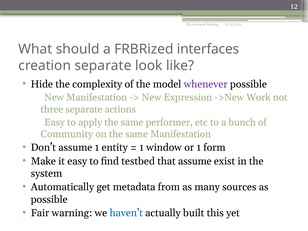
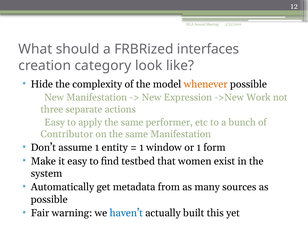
creation separate: separate -> category (103, 66)
whenever colour: purple -> orange (206, 84)
Community: Community -> Contributor (67, 134)
that assume: assume -> women (195, 161)
